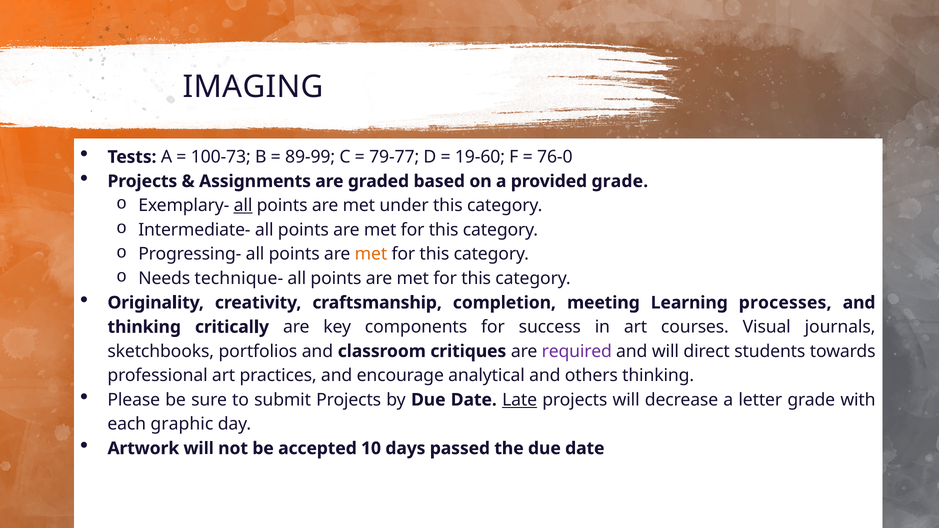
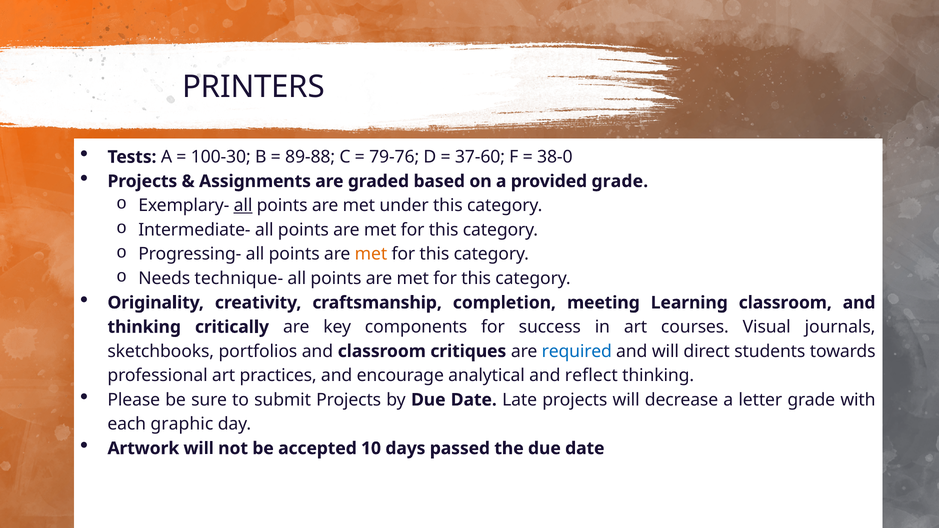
IMAGING: IMAGING -> PRINTERS (254, 87)
100-73: 100-73 -> 100-30 (221, 157)
89-99: 89-99 -> 89-88 (310, 157)
79-77: 79-77 -> 79-76 (394, 157)
19-60: 19-60 -> 37-60 (480, 157)
76-0: 76-0 -> 38-0 (555, 157)
Learning processes: processes -> classroom (785, 303)
required colour: purple -> blue (577, 351)
others: others -> reflect (591, 376)
Late underline: present -> none (520, 400)
